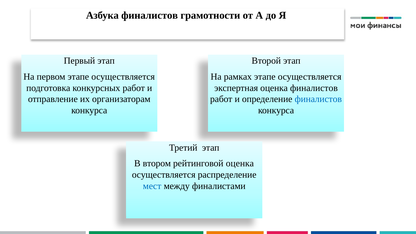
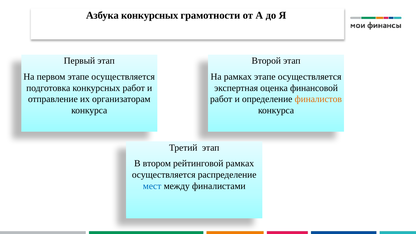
Азбука финалистов: финалистов -> конкурсных (150, 15)
оценка финалистов: финалистов -> финансовой (314, 88)
финалистов colour: blue -> orange (318, 99)
рейтинговой оценка: оценка -> рамках (240, 164)
